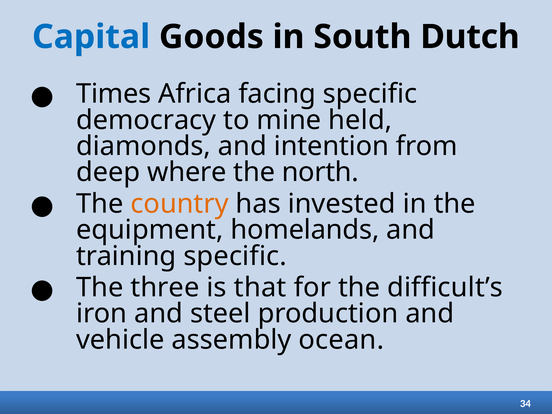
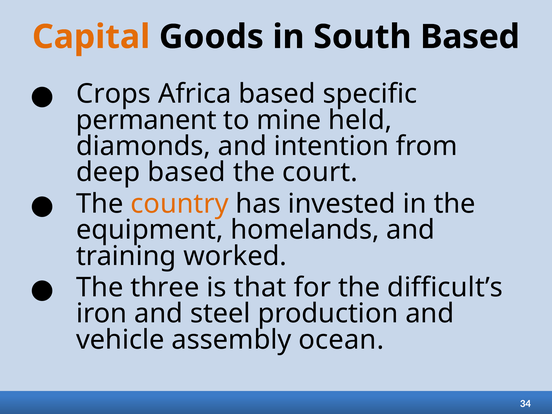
Capital colour: blue -> orange (91, 37)
South Dutch: Dutch -> Based (470, 37)
Times: Times -> Crops (114, 94)
Africa facing: facing -> based (277, 94)
democracy: democracy -> permanent (146, 120)
deep where: where -> based (187, 172)
north: north -> court (320, 172)
training specific: specific -> worked (235, 256)
